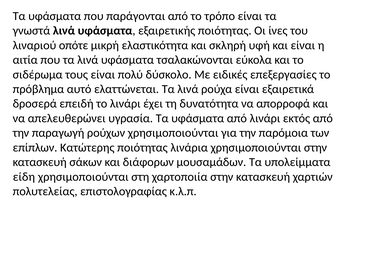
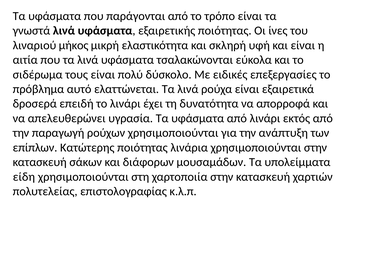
οπότε: οπότε -> μήκος (74, 45)
παρόμοια: παρόμοια -> ανάπτυξη (283, 133)
